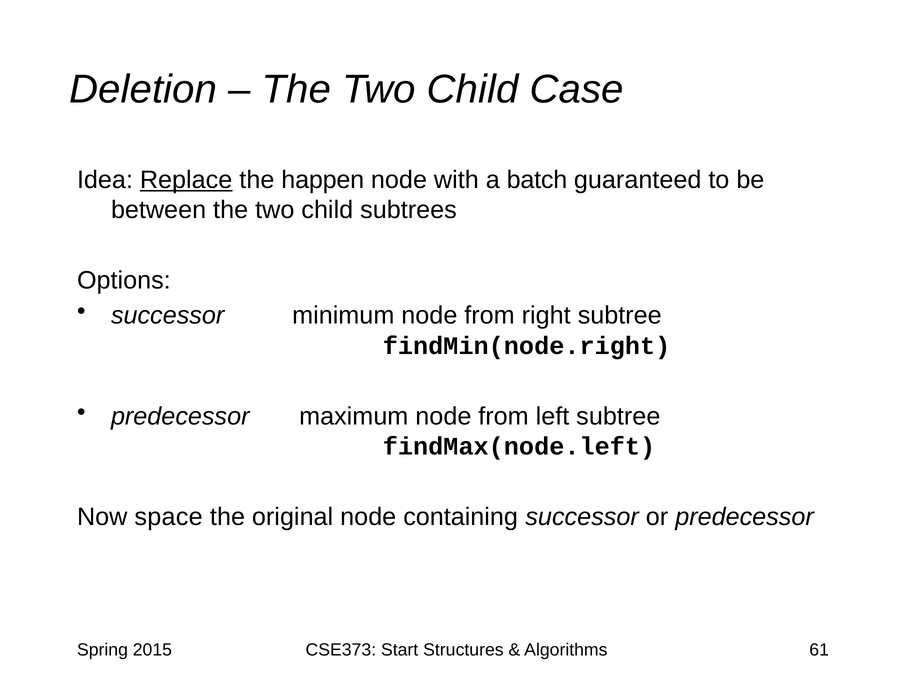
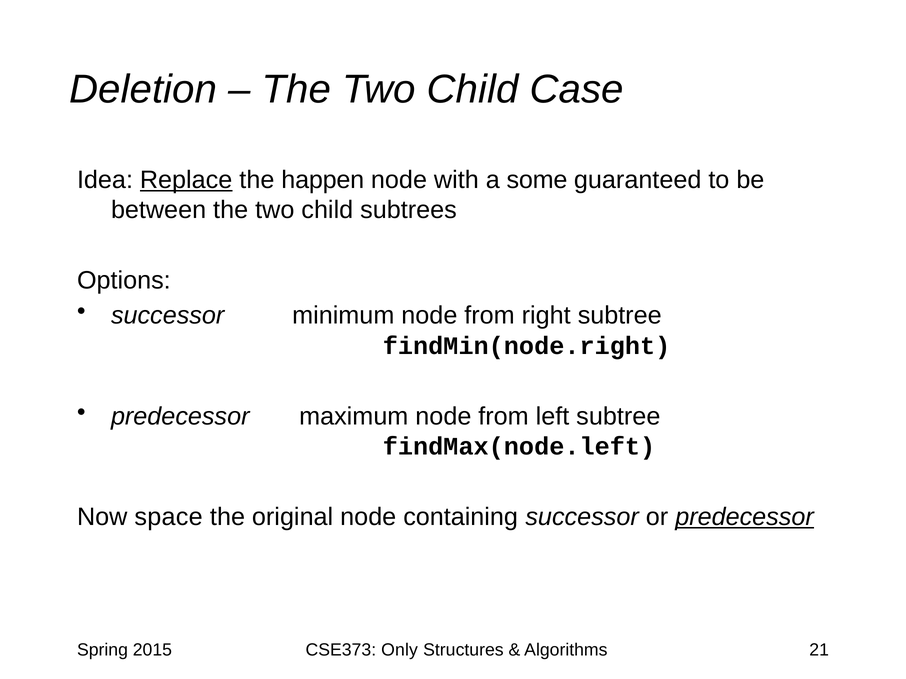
batch: batch -> some (537, 180)
predecessor underline: none -> present (745, 517)
Start: Start -> Only (400, 651)
61: 61 -> 21 (819, 651)
